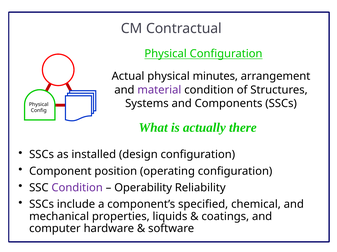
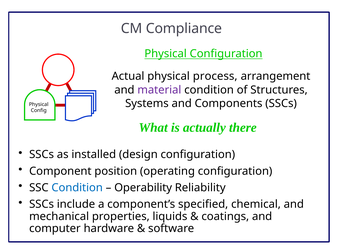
Contractual: Contractual -> Compliance (184, 29)
minutes: minutes -> process (215, 76)
Condition colour: purple -> blue (77, 188)
